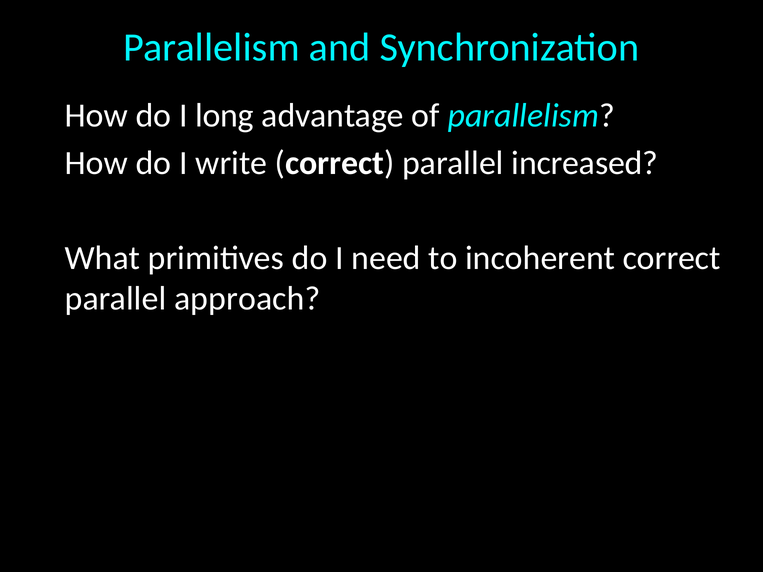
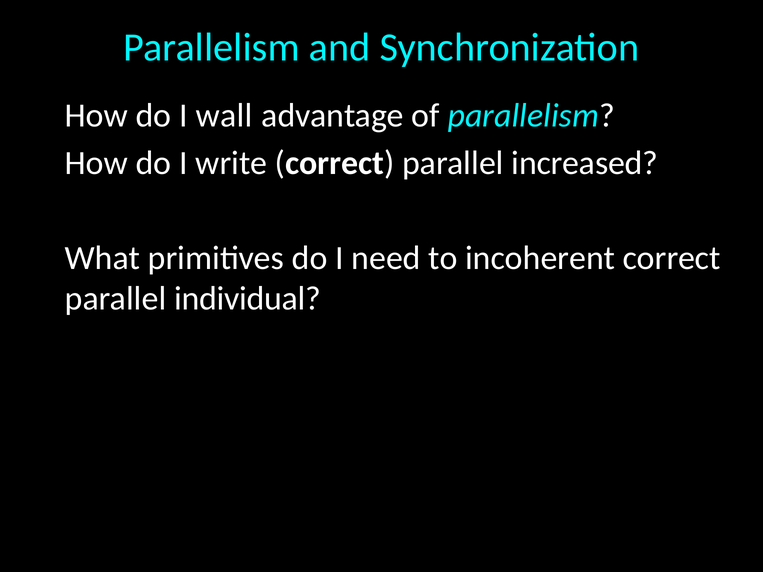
long: long -> wall (224, 116)
approach: approach -> individual (247, 299)
